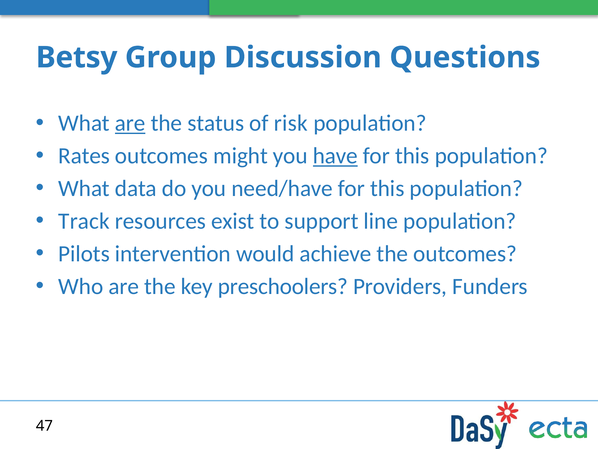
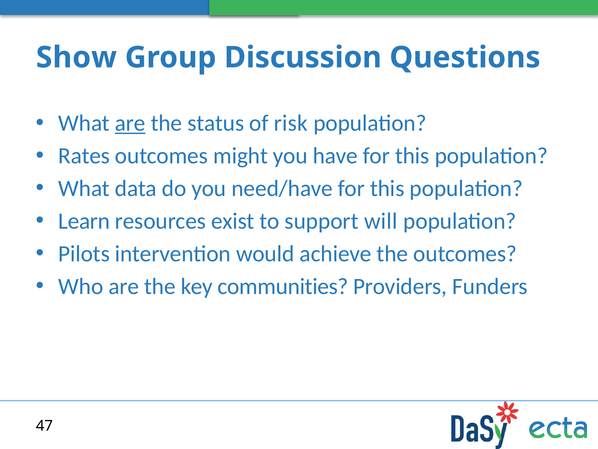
Betsy: Betsy -> Show (76, 57)
have underline: present -> none (335, 156)
Track: Track -> Learn (84, 221)
line: line -> will (381, 221)
preschoolers: preschoolers -> communities (283, 286)
